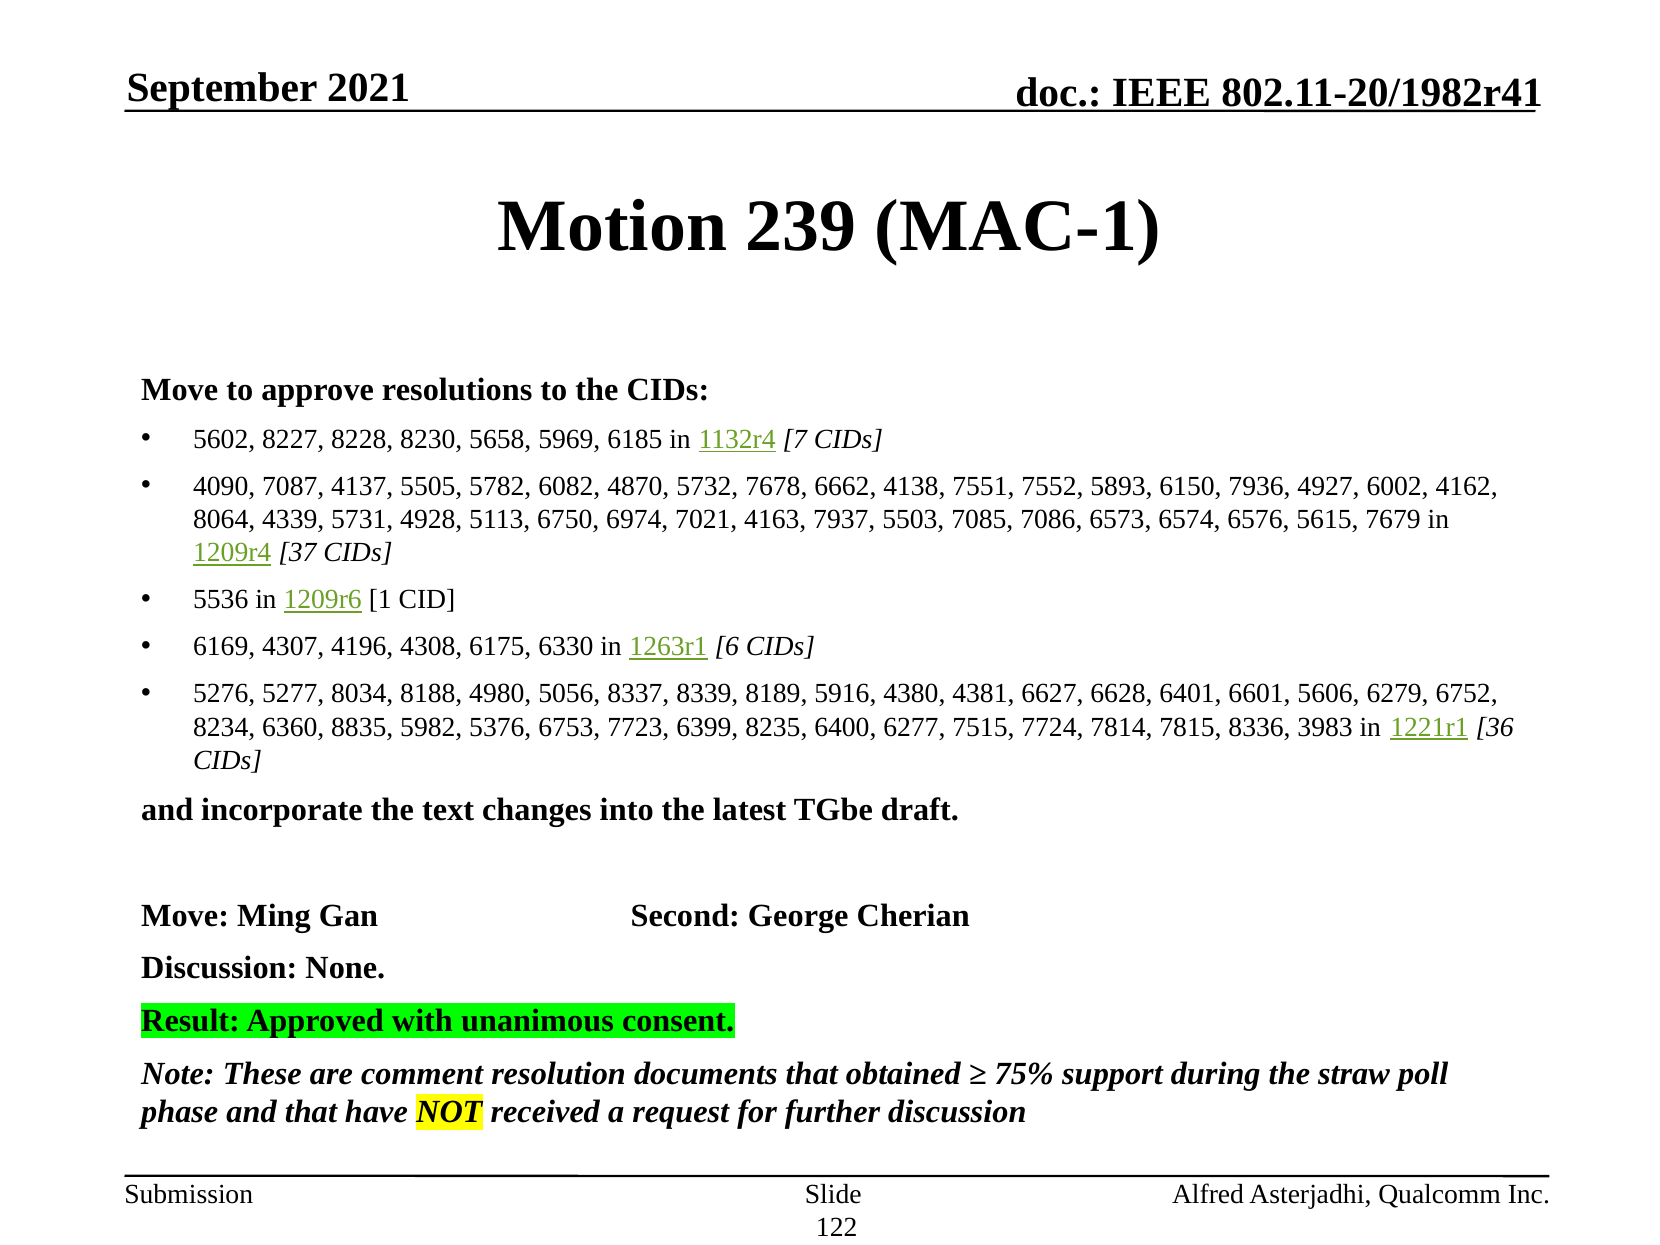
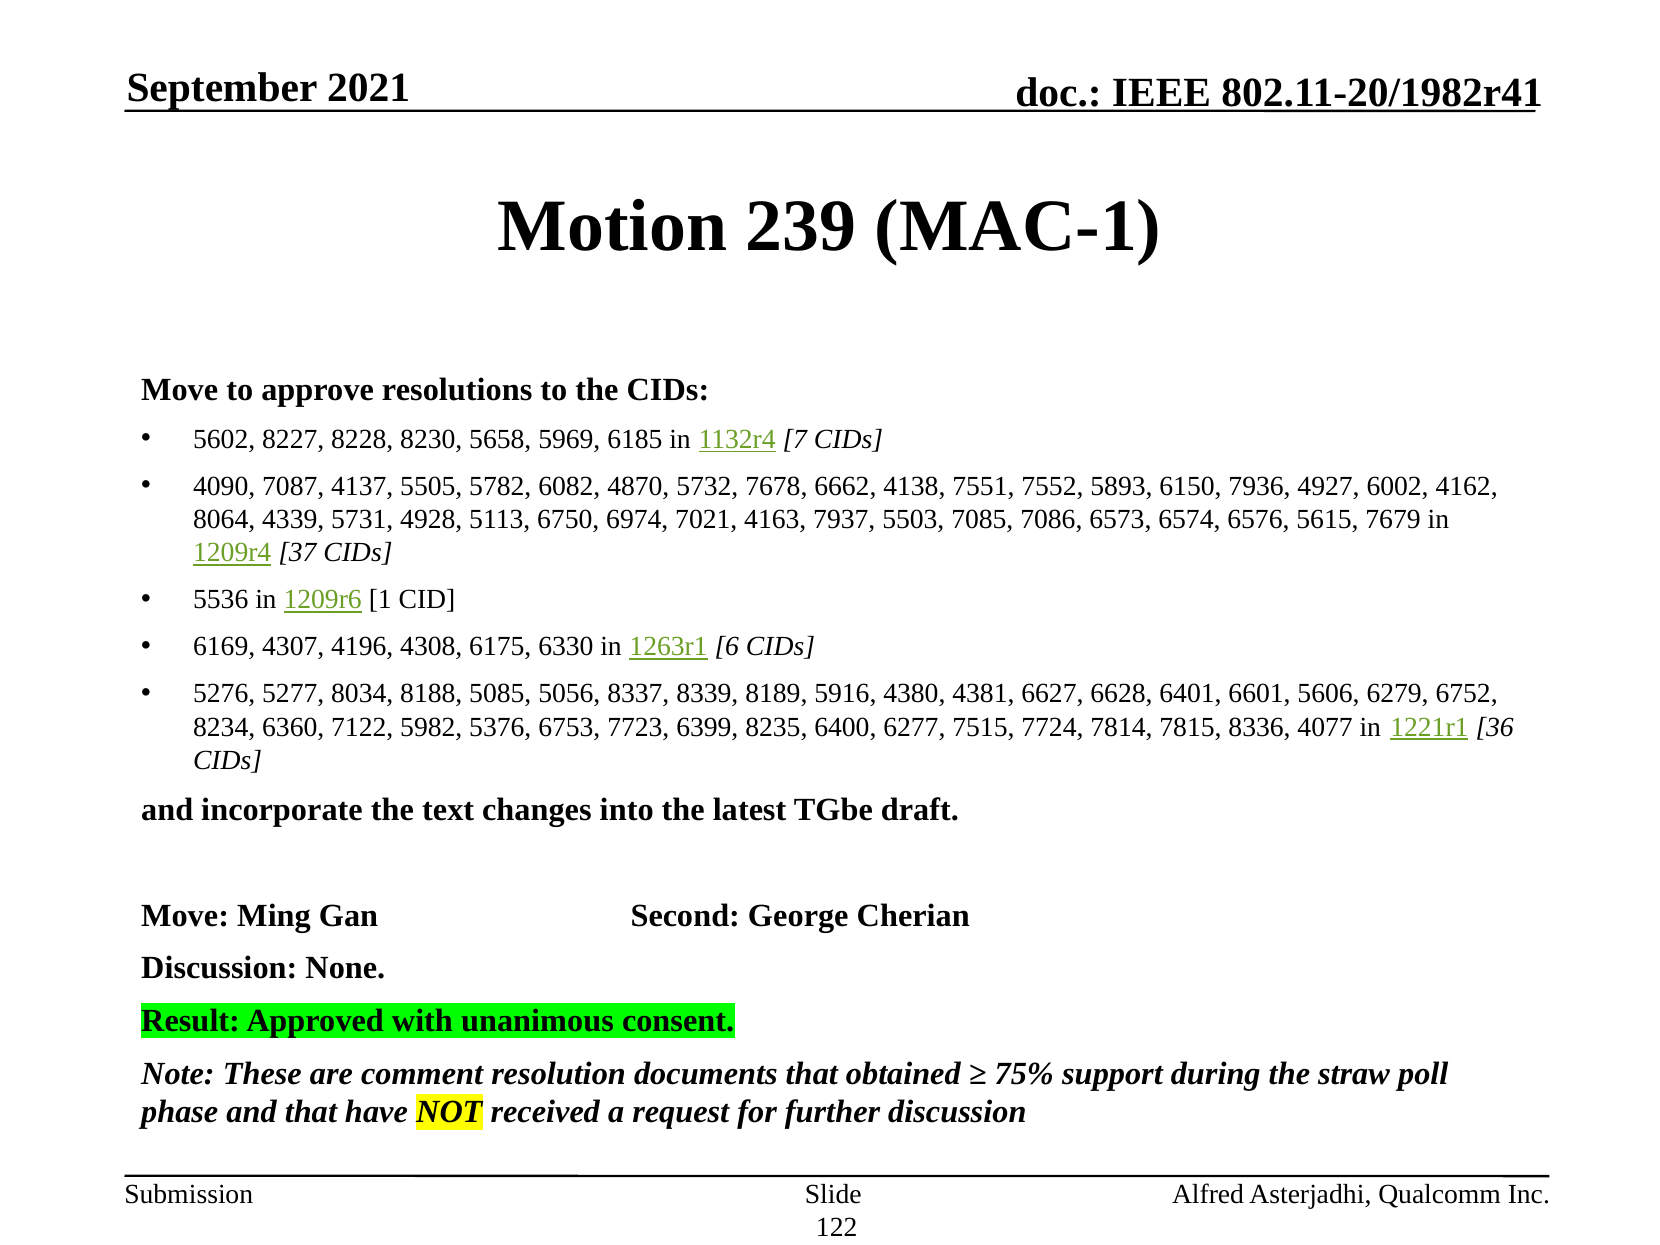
4980: 4980 -> 5085 (500, 694)
8835: 8835 -> 7122 (362, 727)
3983: 3983 -> 4077 (1325, 727)
